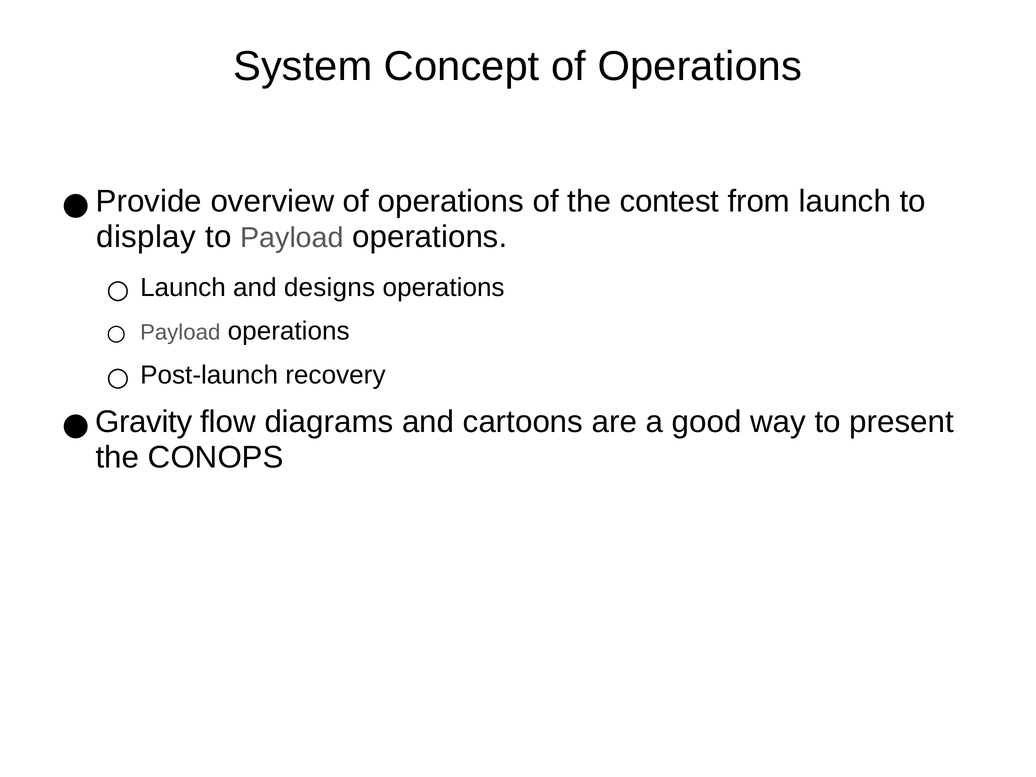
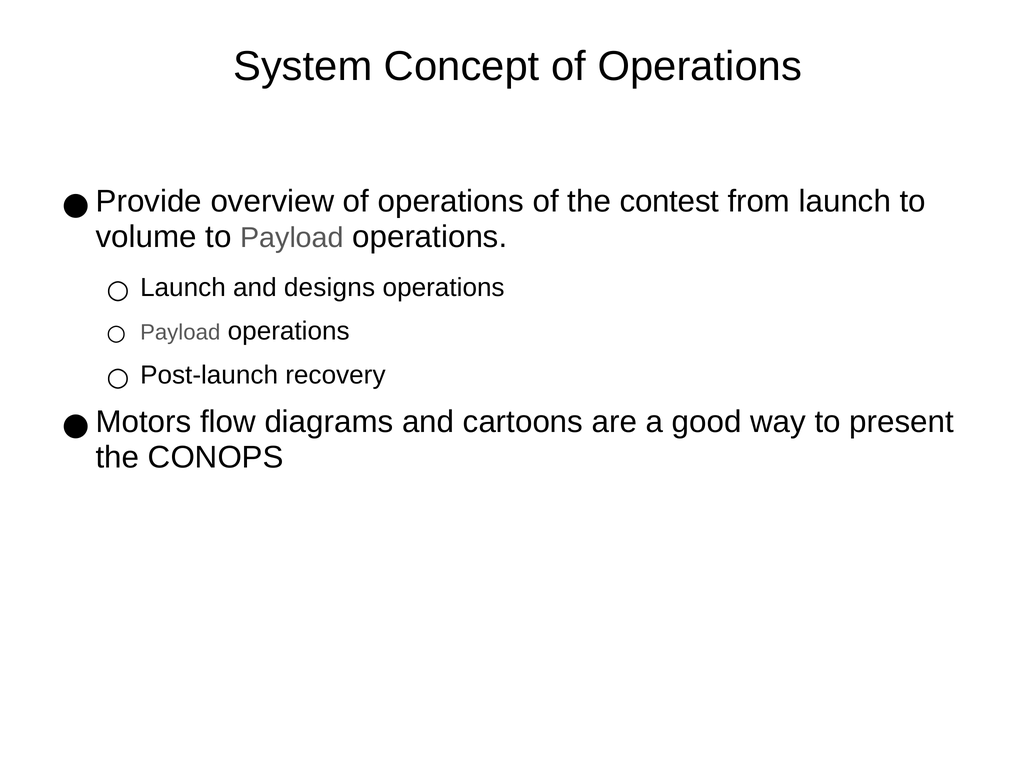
display: display -> volume (146, 237)
Gravity: Gravity -> Motors (144, 422)
